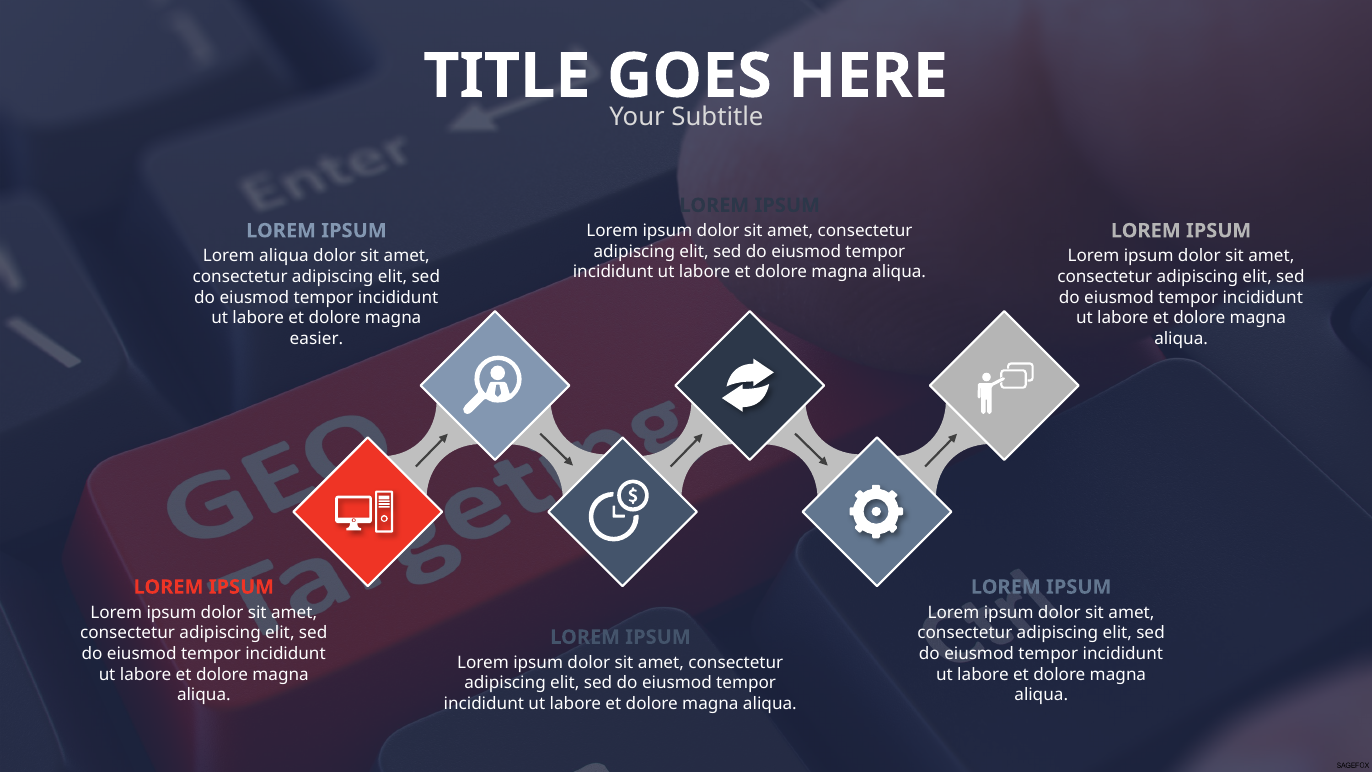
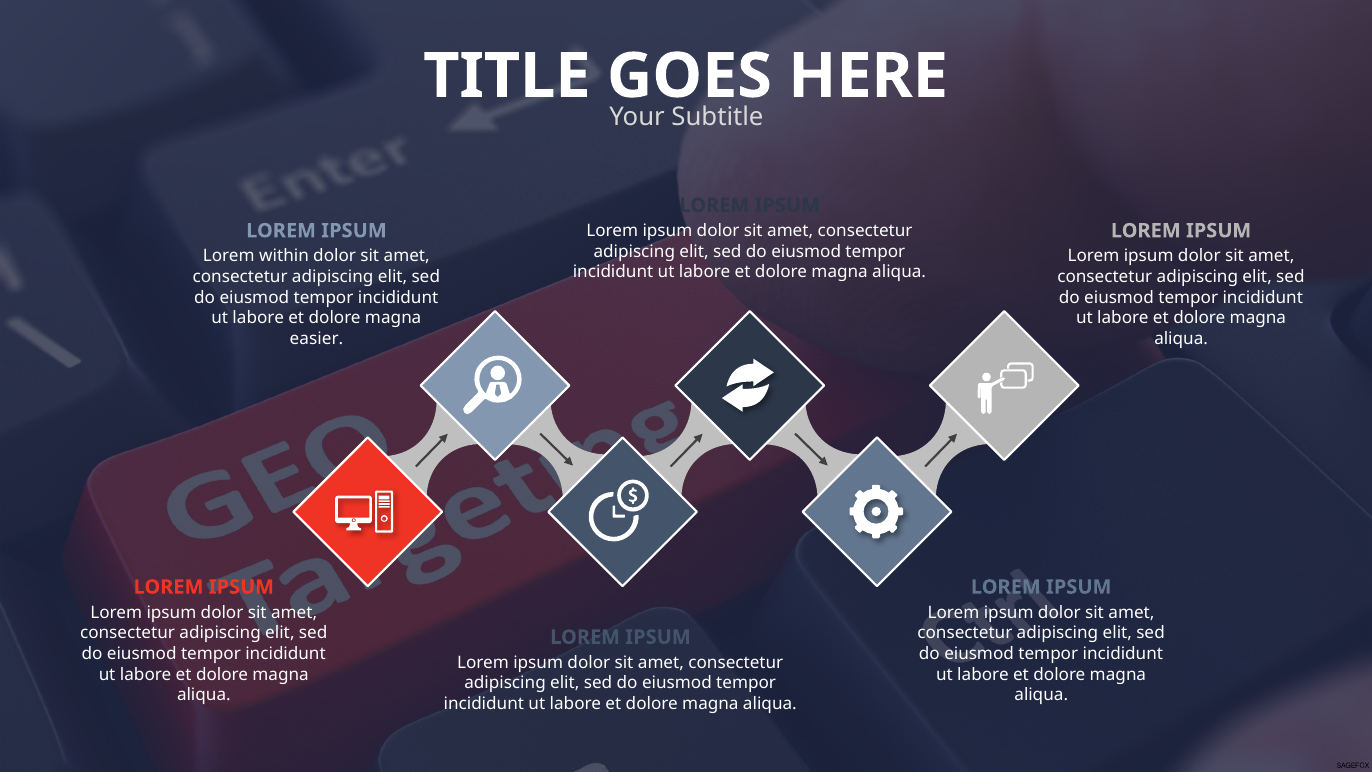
Lorem aliqua: aliqua -> within (284, 256)
